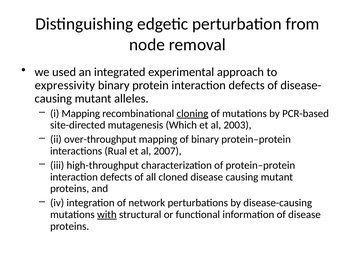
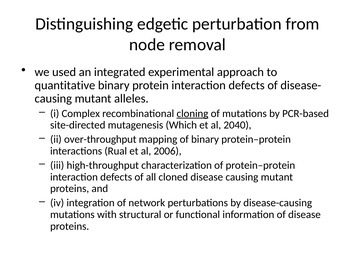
expressivity: expressivity -> quantitative (65, 85)
i Mapping: Mapping -> Complex (81, 114)
2003: 2003 -> 2040 (237, 125)
2007: 2007 -> 2006 (168, 151)
with underline: present -> none (107, 215)
